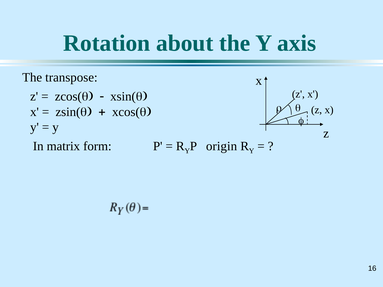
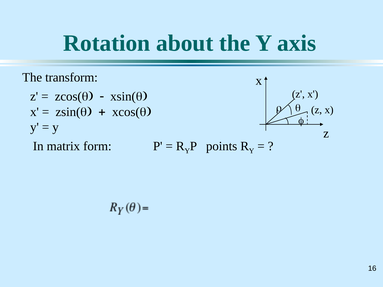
transpose: transpose -> transform (71, 77)
origin: origin -> points (222, 146)
